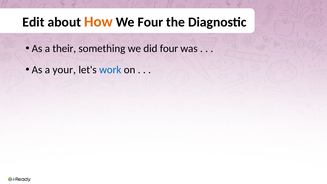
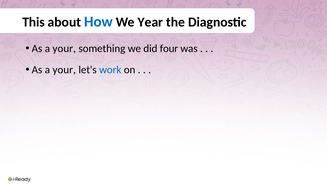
Edit: Edit -> This (34, 22)
How colour: orange -> blue (98, 22)
We Four: Four -> Year (150, 22)
their: their -> your (64, 49)
